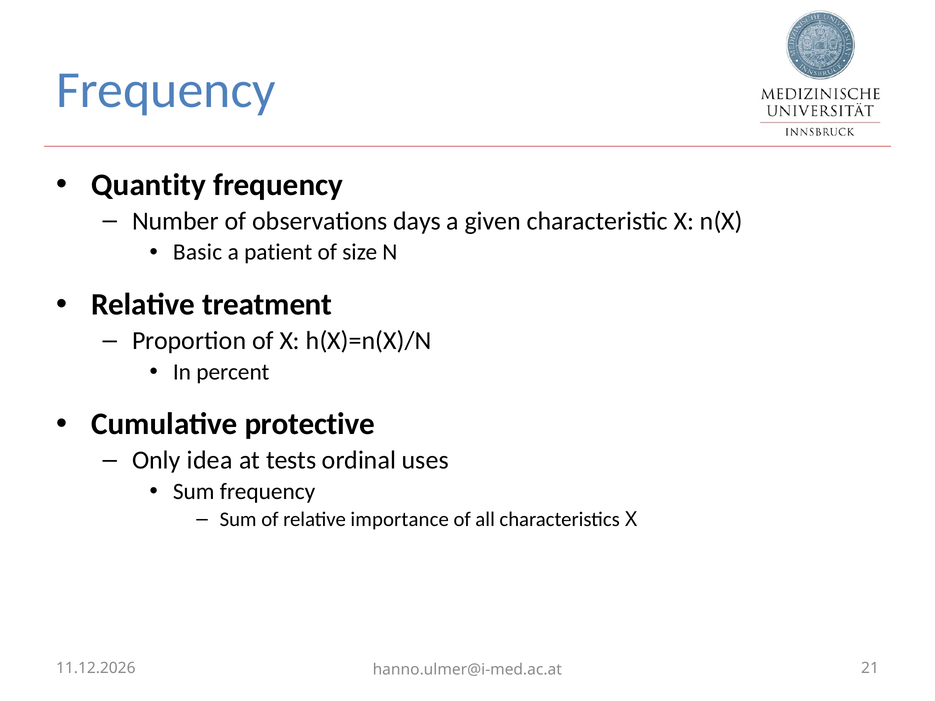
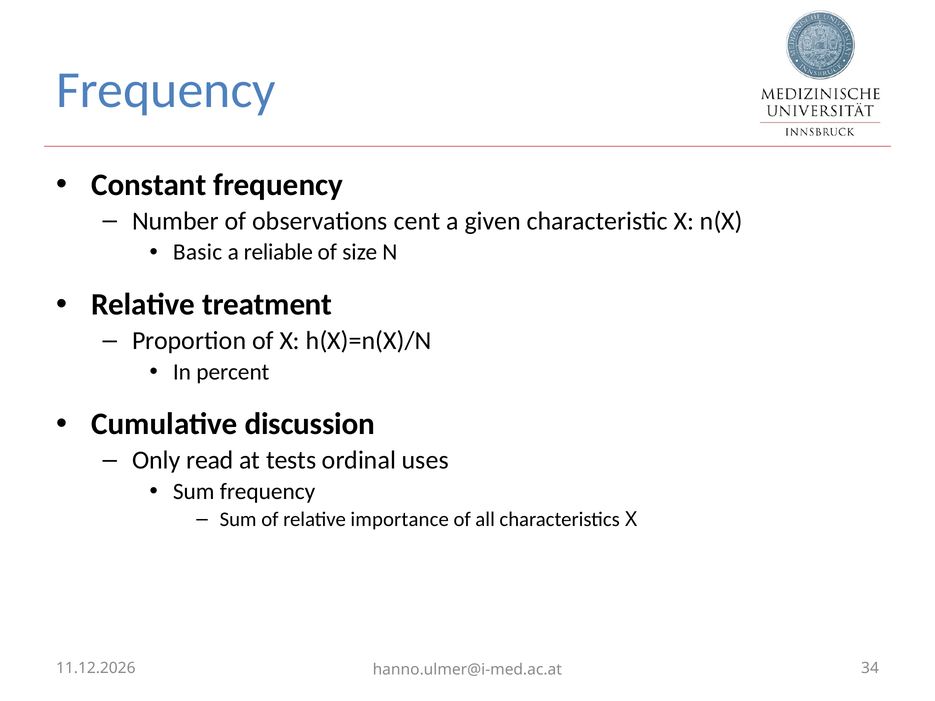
Quantity: Quantity -> Constant (149, 185)
days: days -> cent (417, 221)
patient: patient -> reliable (278, 252)
protective: protective -> discussion (310, 424)
idea: idea -> read (210, 460)
21: 21 -> 34 (870, 668)
